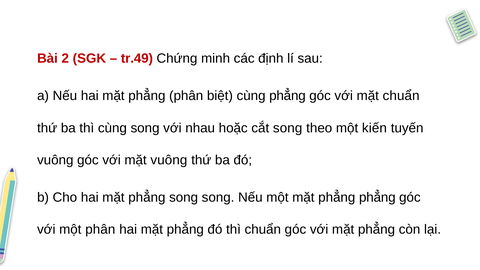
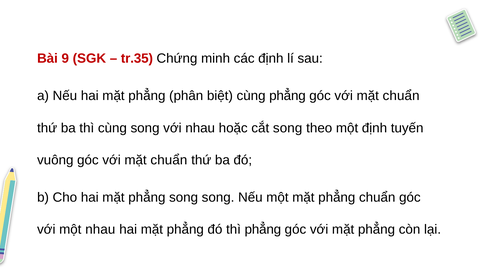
2: 2 -> 9 (65, 59)
tr.49: tr.49 -> tr.35 (137, 59)
một kiến: kiến -> định (374, 128)
vuông: vuông -> chuẩn (169, 160)
phẳng phẳng: phẳng -> chuẩn (377, 197)
một phân: phân -> nhau (100, 229)
thì chuẩn: chuẩn -> phẳng (263, 229)
